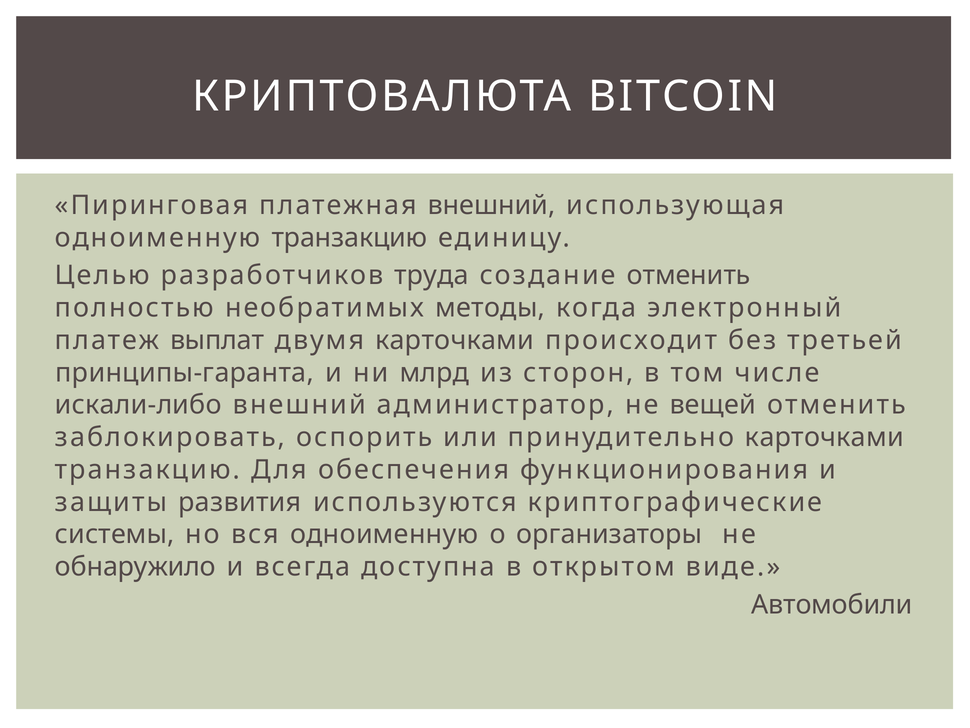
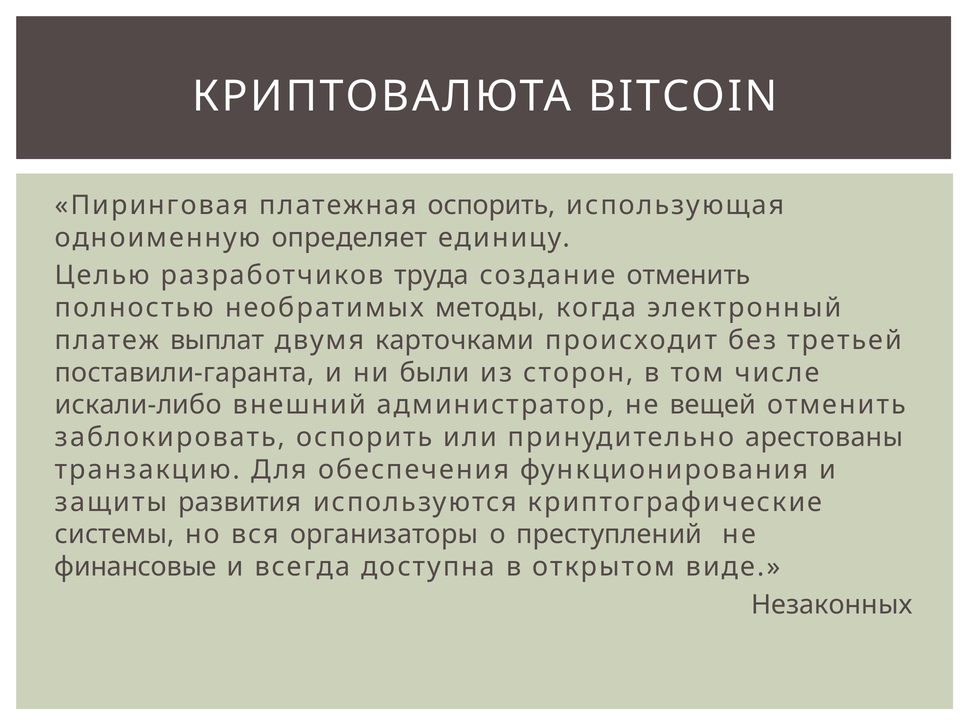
платежная внешний: внешний -> оспорить (492, 205)
одноименную транзакцию: транзакцию -> определяет (349, 238)
принципы-гаранта: принципы-гаранта -> поставили-гаранта (185, 372)
млрд: млрд -> были (434, 372)
принудительно карточками: карточками -> арестованы (824, 437)
вся одноименную: одноименную -> организаторы (384, 534)
организаторы: организаторы -> преступлений (609, 534)
обнаружило: обнаружило -> финансовые (135, 566)
Автомобили: Автомобили -> Незаконных (832, 604)
